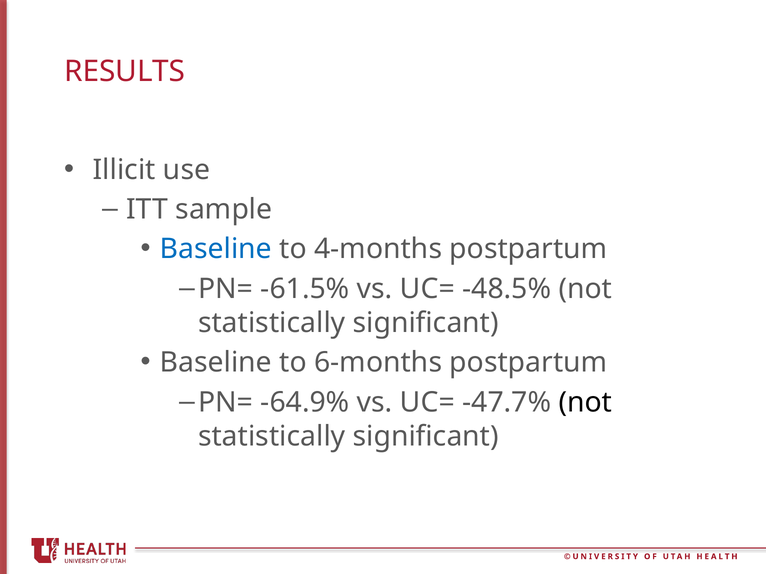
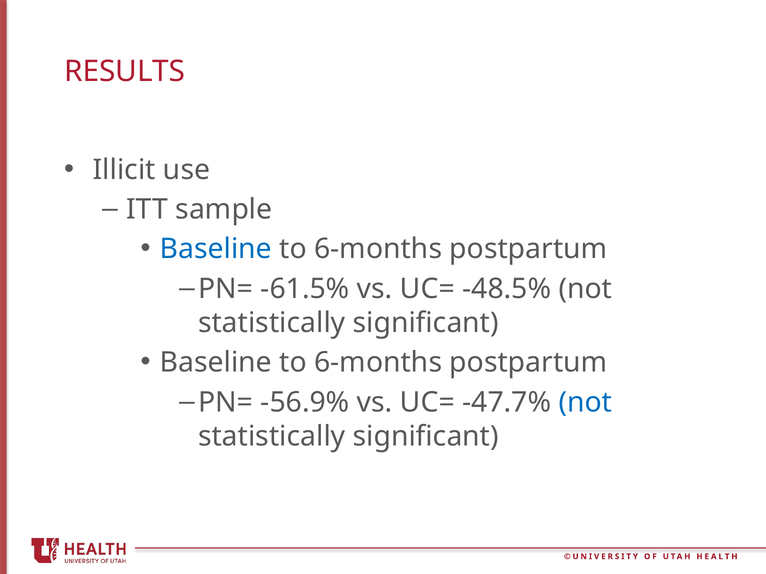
4-months: 4-months -> 6-months (378, 249)
-64.9%: -64.9% -> -56.9% (305, 403)
not colour: black -> blue (585, 403)
